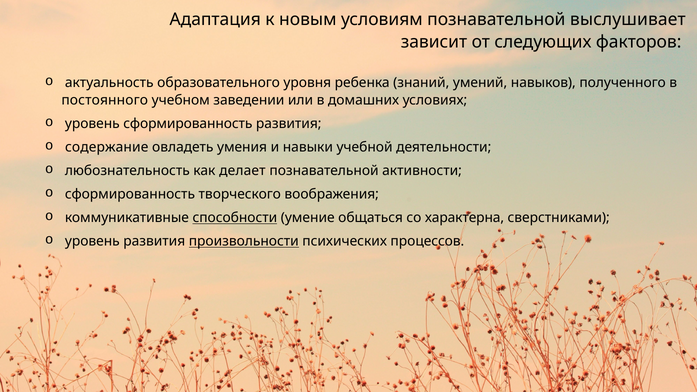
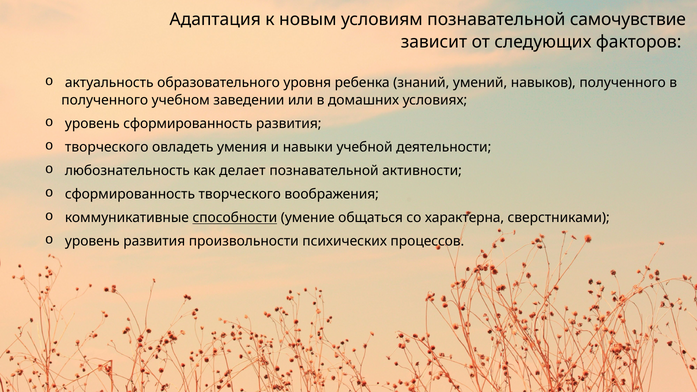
выслушивает: выслушивает -> самочувствие (628, 20)
постоянного: постоянного -> полученного (105, 100)
содержание: содержание -> творческого (107, 147)
произвольности underline: present -> none (244, 241)
